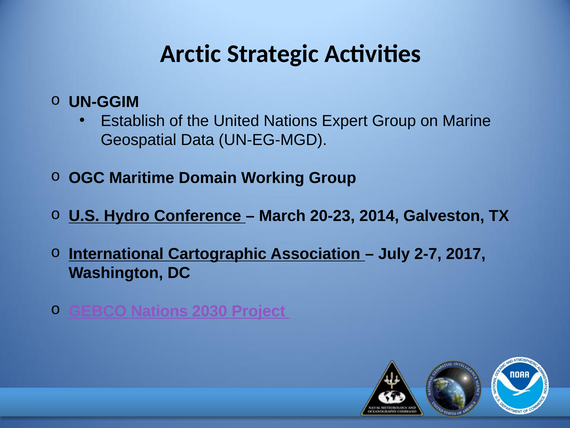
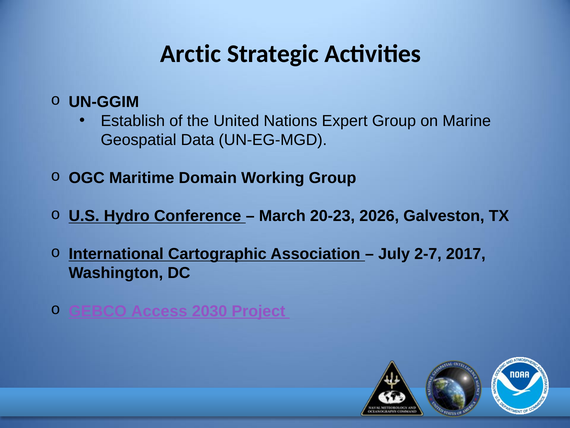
2014: 2014 -> 2026 (379, 216)
GEBCO Nations: Nations -> Access (159, 311)
